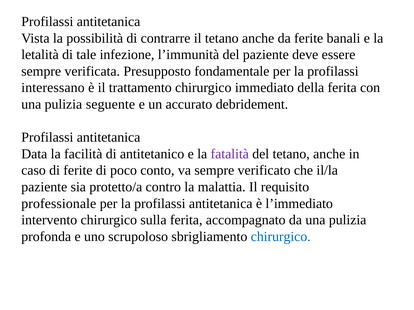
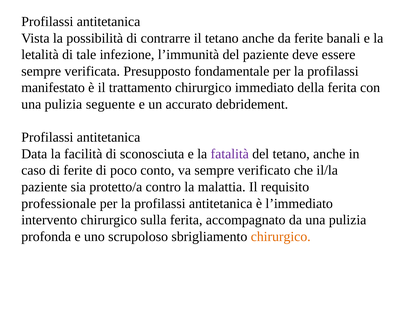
interessano: interessano -> manifestato (53, 88)
antitetanico: antitetanico -> sconosciuta (152, 154)
chirurgico colour: blue -> orange (281, 237)
